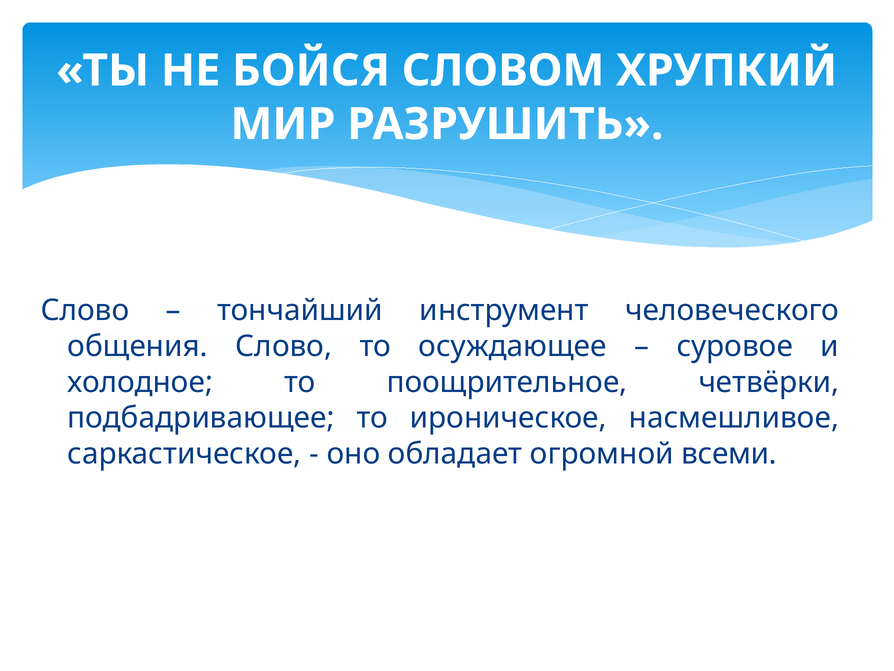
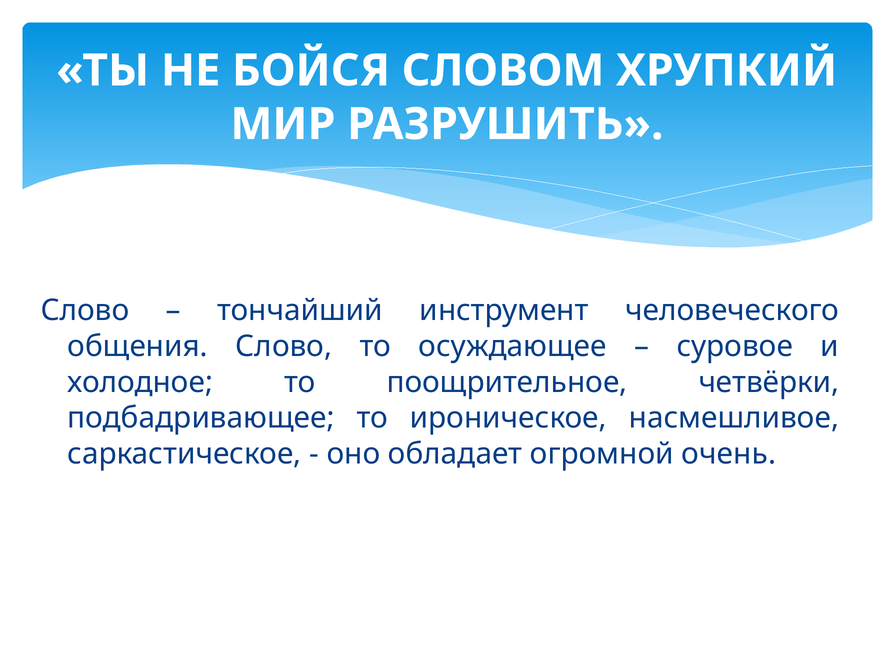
всеми: всеми -> очень (729, 453)
